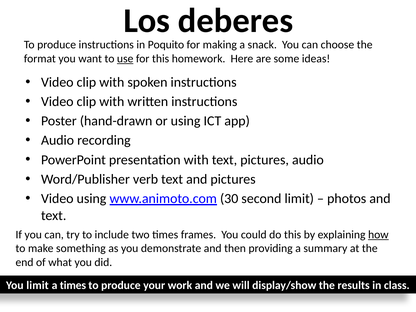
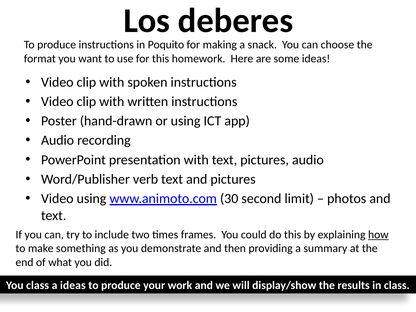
use underline: present -> none (125, 59)
You limit: limit -> class (38, 285)
a times: times -> ideas (73, 285)
